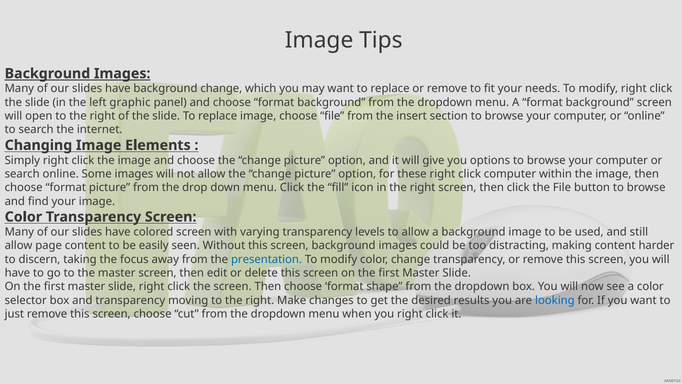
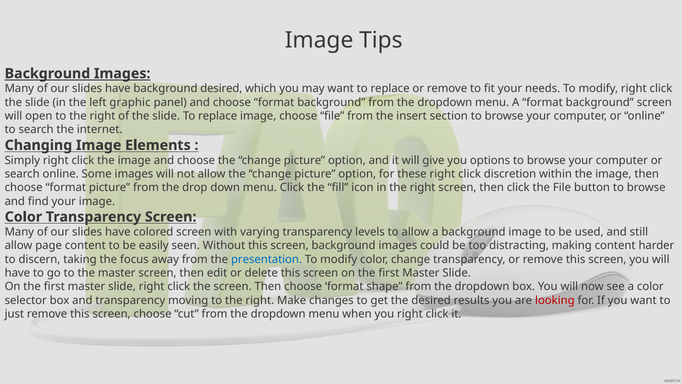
background change: change -> desired (221, 89)
click computer: computer -> discretion (510, 174)
looking colour: blue -> red (555, 300)
